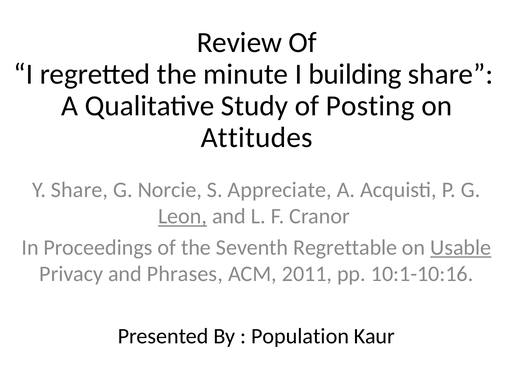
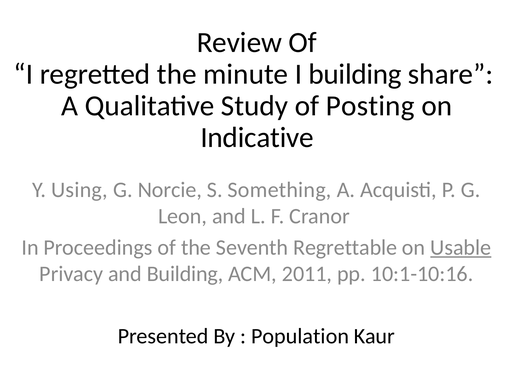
Attitudes: Attitudes -> Indicative (257, 138)
Y Share: Share -> Using (79, 190)
Appreciate: Appreciate -> Something (280, 190)
Leon underline: present -> none (183, 217)
and Phrases: Phrases -> Building (185, 274)
